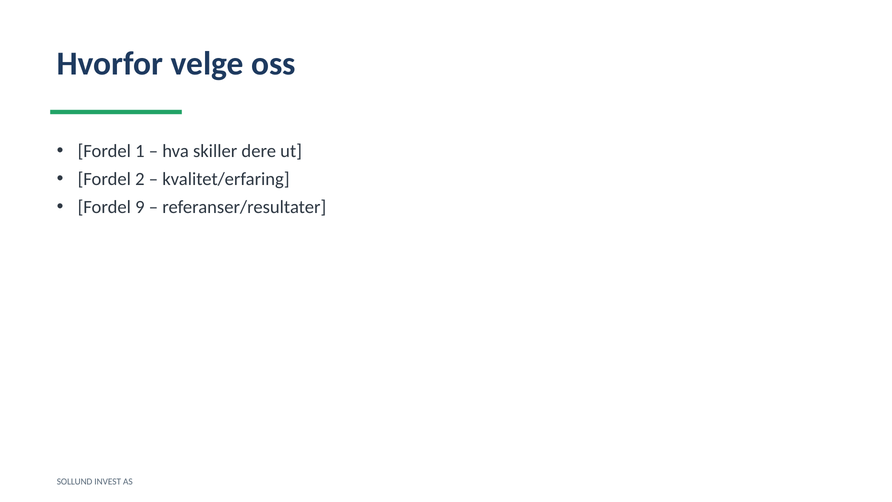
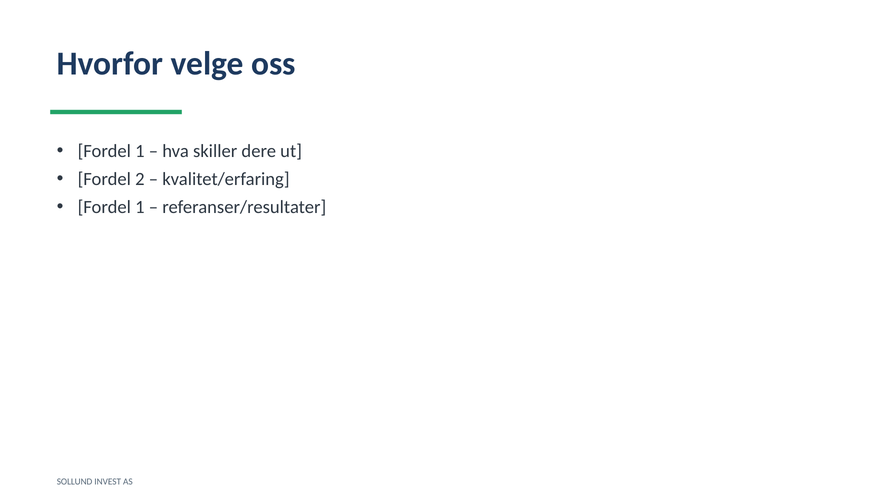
9: 9 -> 1 (140, 207)
